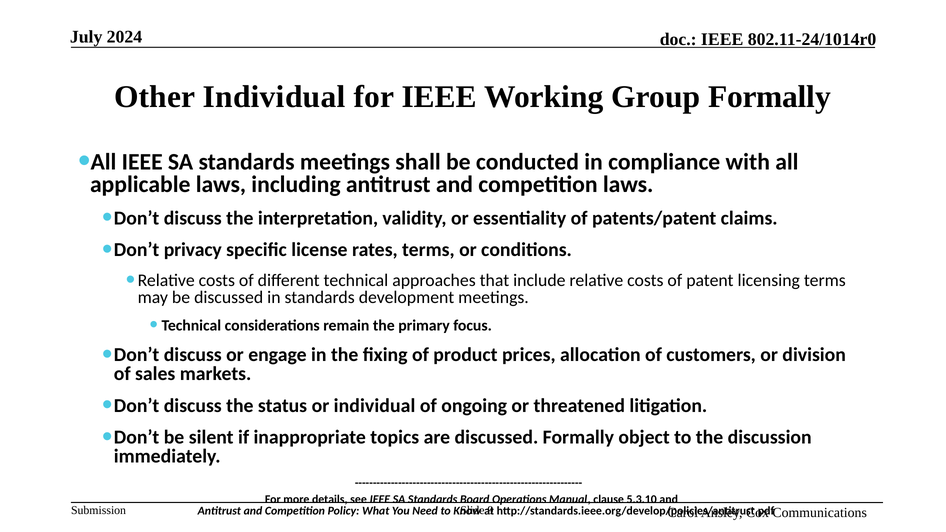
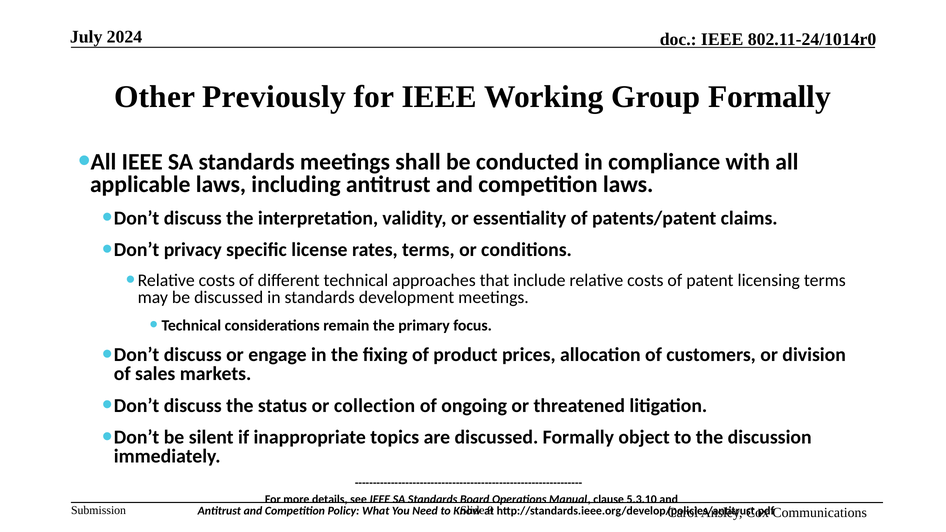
Other Individual: Individual -> Previously (274, 97)
or individual: individual -> collection (375, 406)
